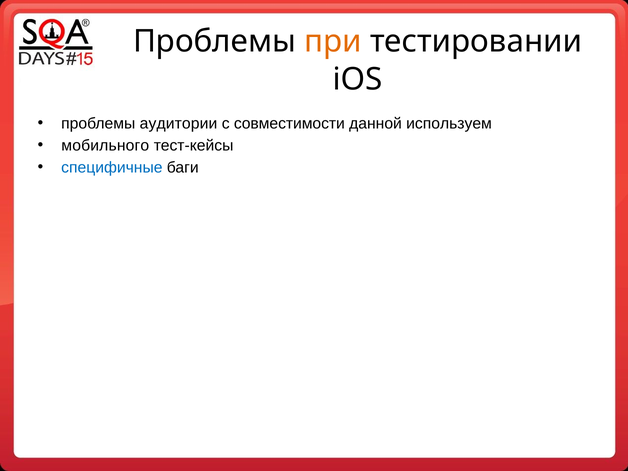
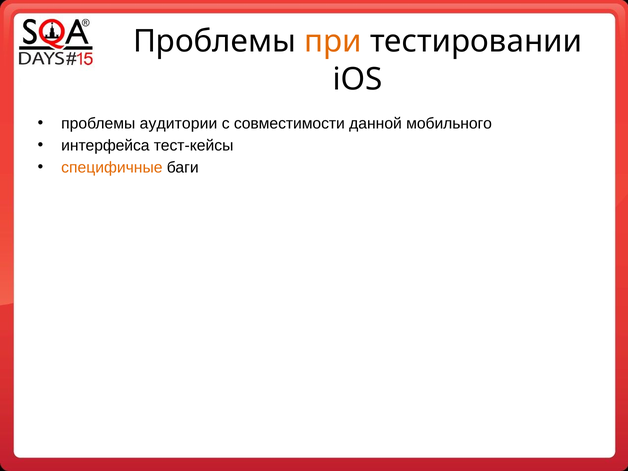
используем: используем -> мобильного (449, 124)
мобильного: мобильного -> интерфейса (105, 146)
специфичные colour: blue -> orange (112, 168)
